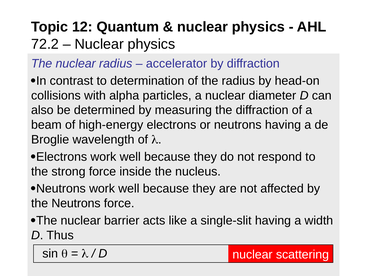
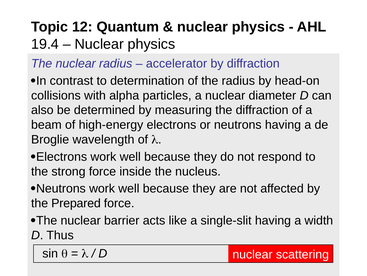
72.2: 72.2 -> 19.4 (45, 44)
the Neutrons: Neutrons -> Prepared (76, 203)
